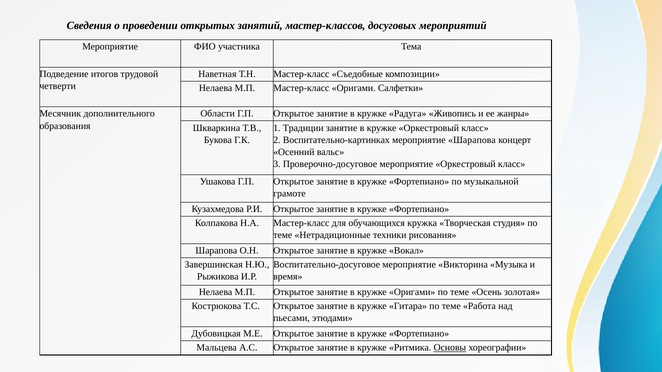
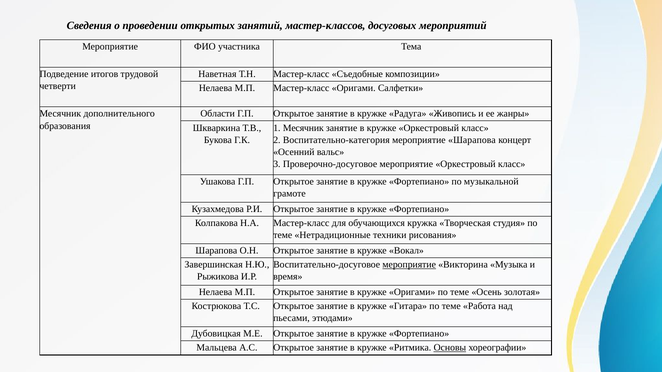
1 Традиции: Традиции -> Месячник (303, 128)
Воспитательно-картинках: Воспитательно-картинках -> Воспитательно-категория (336, 140)
мероприятие underline: none -> present (409, 265)
